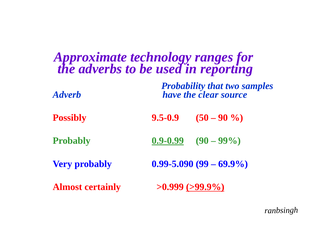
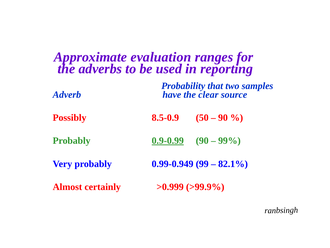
technology: technology -> evaluation (161, 57)
9.5-0.9: 9.5-0.9 -> 8.5-0.9 (165, 117)
0.99-5.090: 0.99-5.090 -> 0.99-0.949 (173, 164)
69.9%: 69.9% -> 82.1% (233, 164)
>99.9% underline: present -> none (205, 187)
